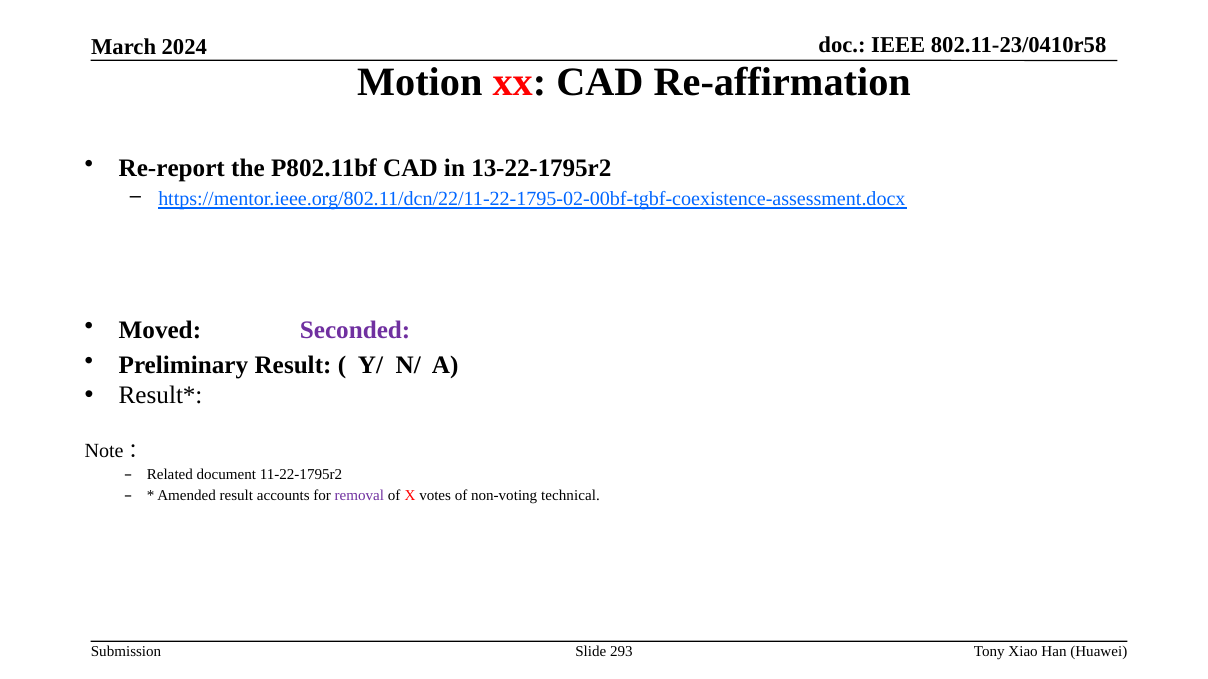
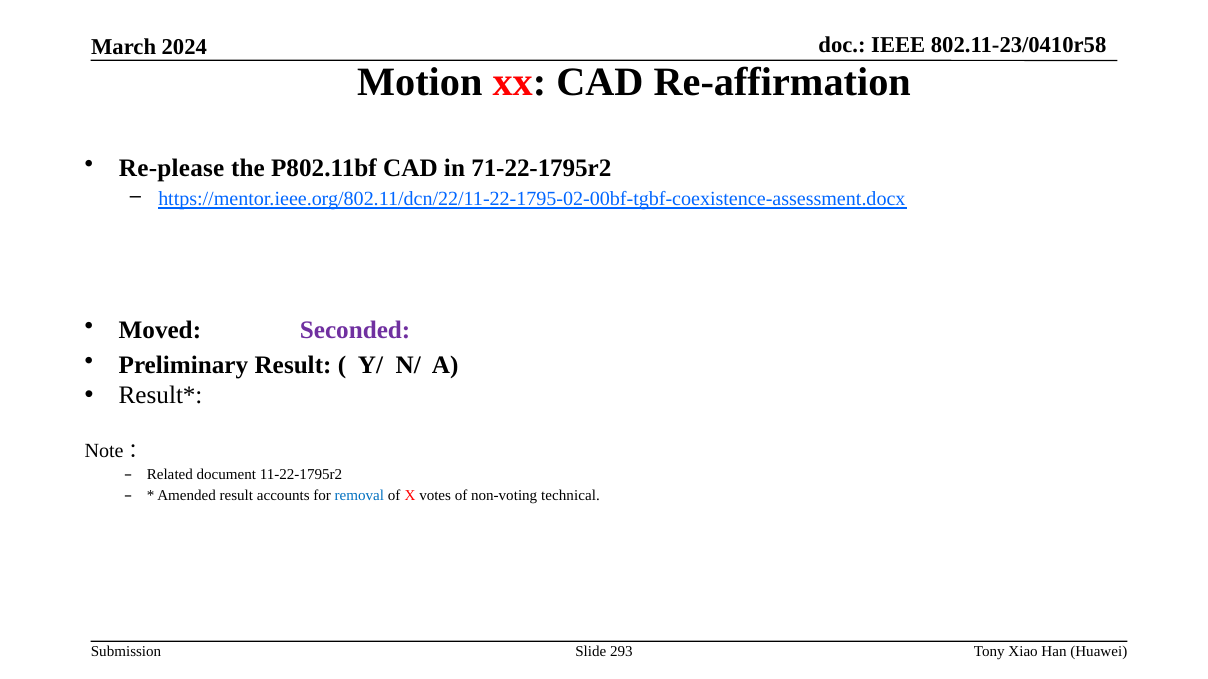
Re-report: Re-report -> Re-please (172, 168)
13-22-1795r2: 13-22-1795r2 -> 71-22-1795r2 (541, 168)
removal colour: purple -> blue (359, 496)
